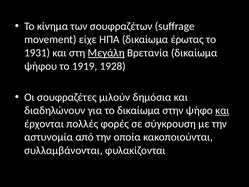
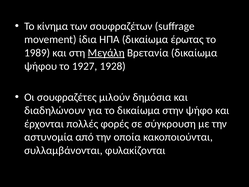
είχε: είχε -> ίδια (88, 39)
1931: 1931 -> 1989 (37, 53)
1919: 1919 -> 1927 (85, 66)
και underline: present -> none (222, 110)
